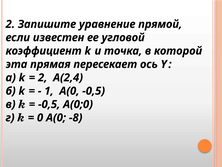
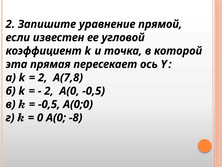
А(2,4: А(2,4 -> А(7,8 (68, 77)
1: 1 -> 2 (49, 91)
